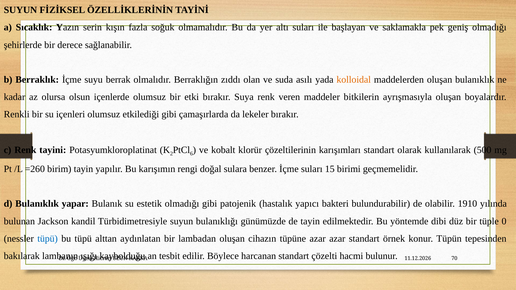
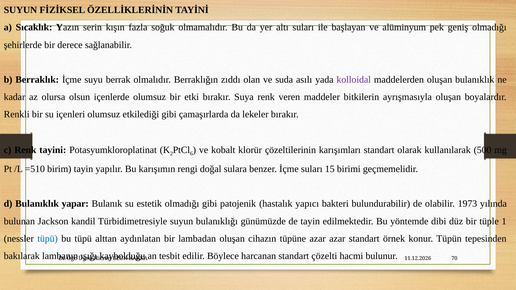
saklamakla: saklamakla -> alüminyum (404, 27)
kolloidal colour: orange -> purple (354, 80)
=260: =260 -> =510 (35, 169)
1910: 1910 -> 1973 (467, 204)
0: 0 -> 1 (504, 221)
